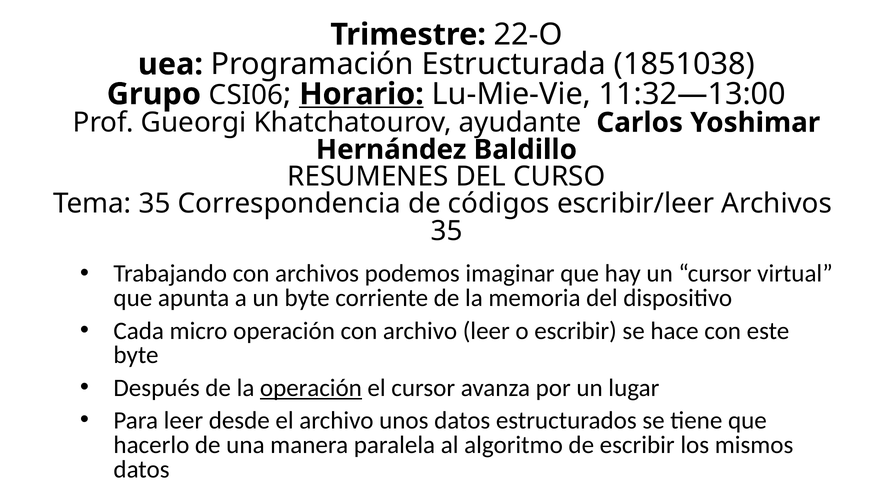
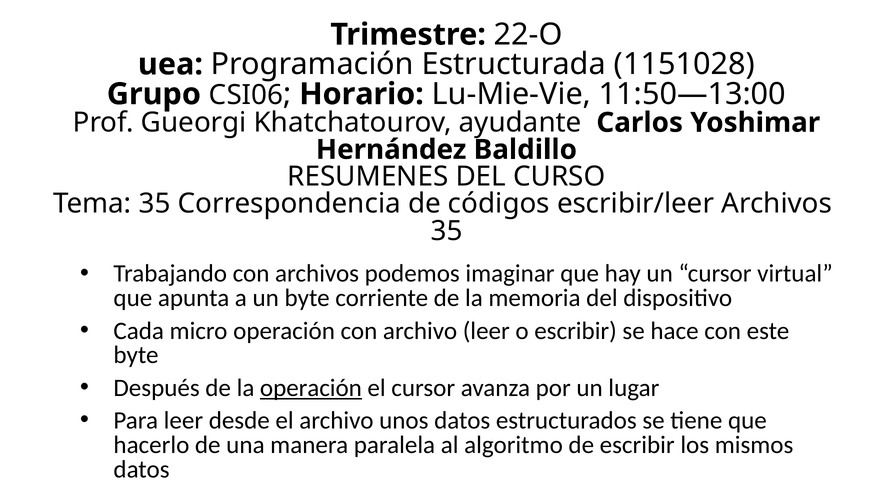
1851038: 1851038 -> 1151028 (684, 64)
Horario underline: present -> none (362, 94)
11:32—13:00: 11:32—13:00 -> 11:50—13:00 (692, 94)
